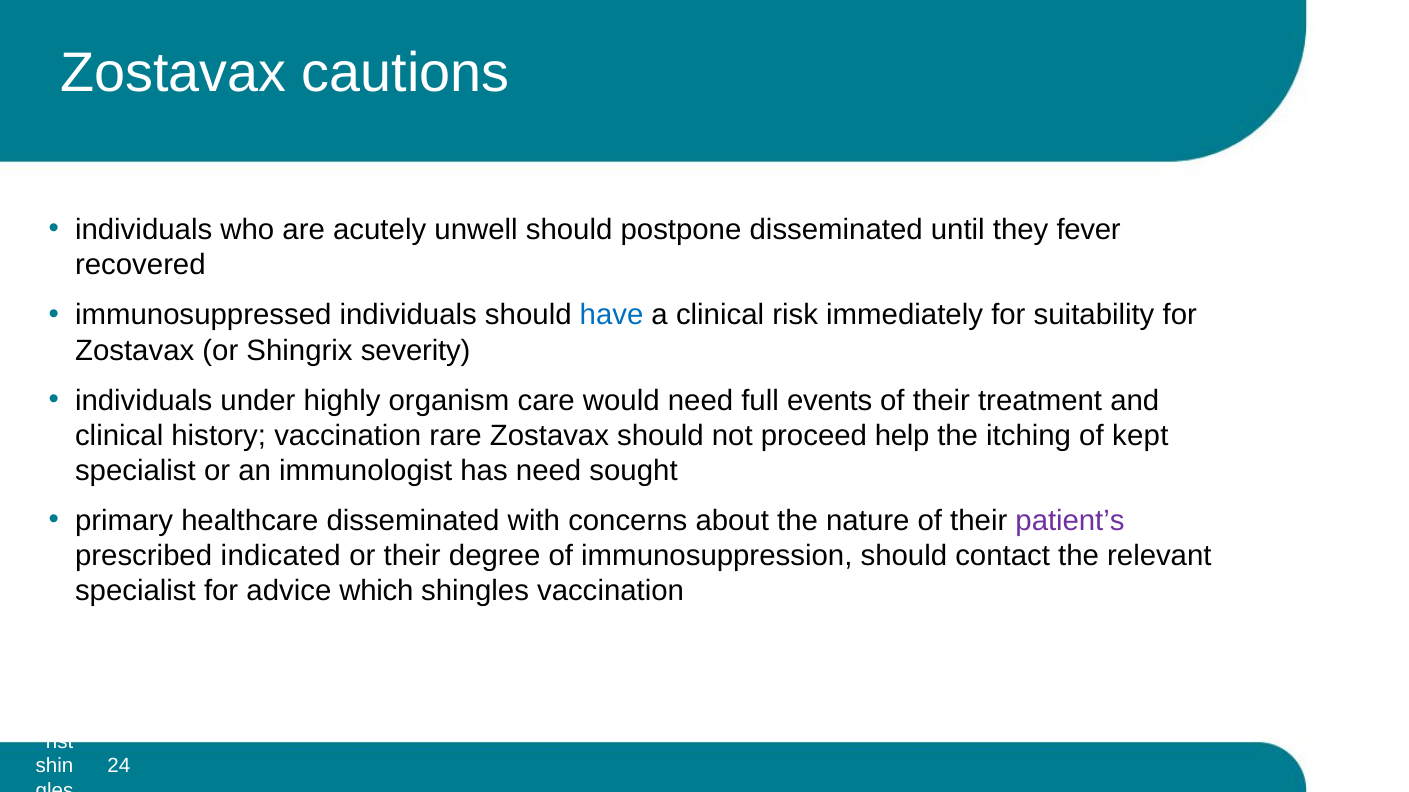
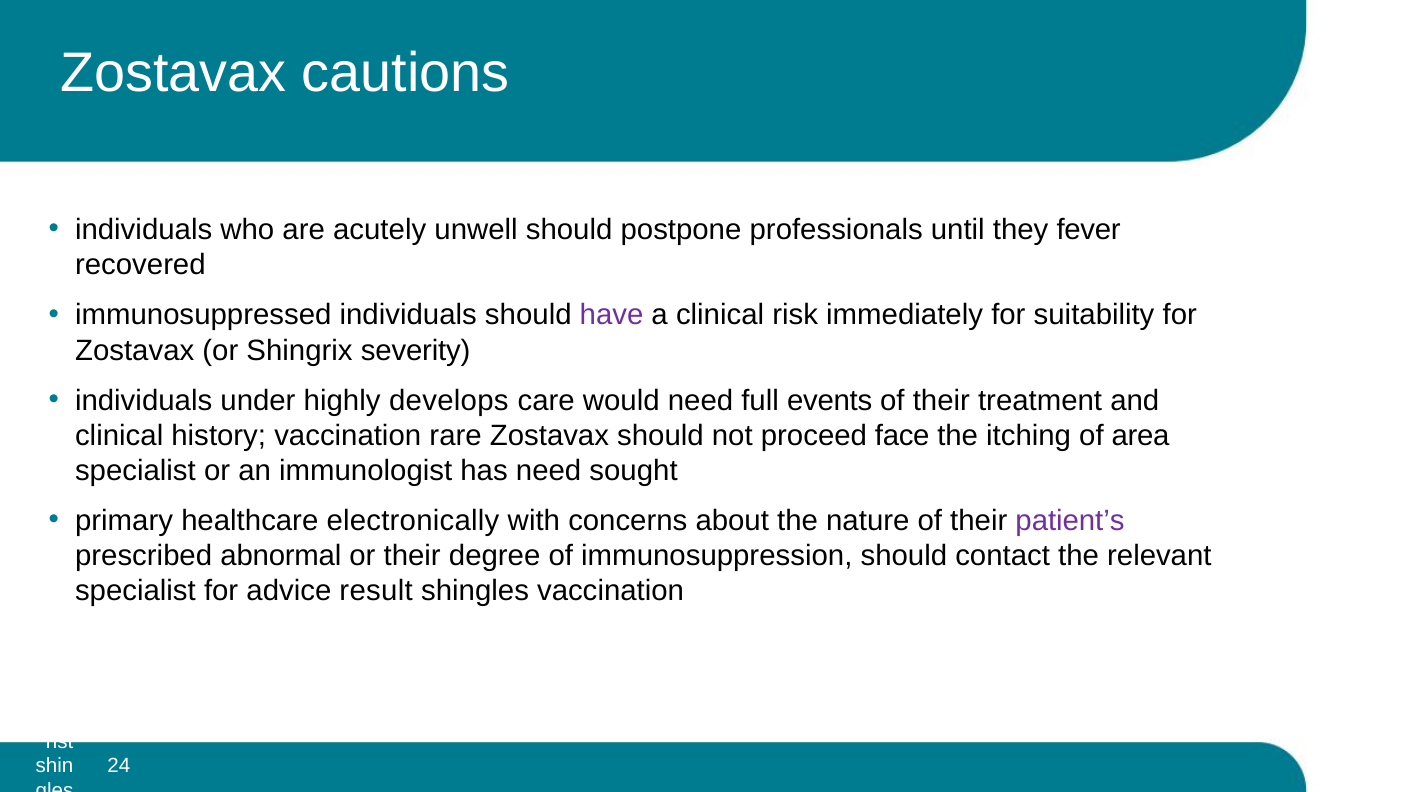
postpone disseminated: disseminated -> professionals (836, 230)
have colour: blue -> purple (612, 315)
organism: organism -> develops (449, 401)
help: help -> face (902, 436)
kept: kept -> area (1141, 436)
healthcare disseminated: disseminated -> electronically (413, 521)
indicated: indicated -> abnormal (281, 556)
which: which -> result (376, 592)
